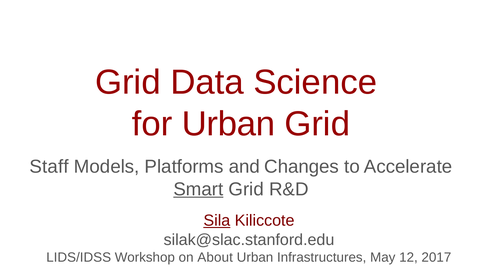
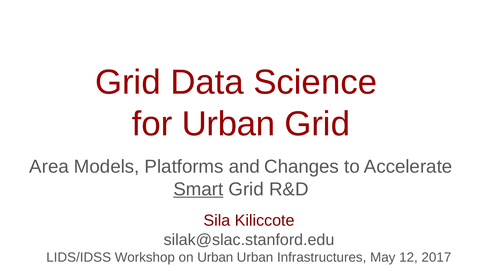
Staff: Staff -> Area (49, 167)
Sila underline: present -> none (217, 221)
on About: About -> Urban (215, 257)
